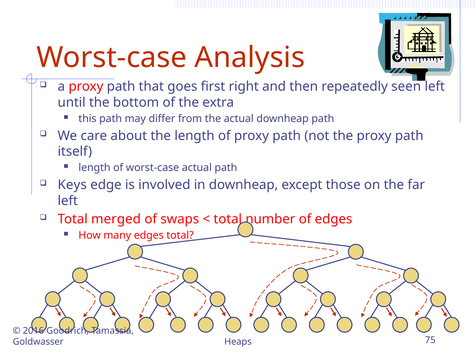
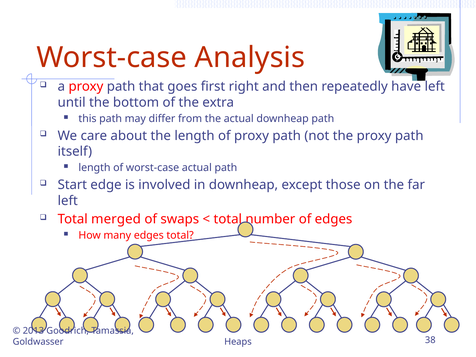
seen: seen -> have (406, 87)
Keys: Keys -> Start (72, 185)
2016: 2016 -> 2013 (33, 331)
75: 75 -> 38 (430, 340)
